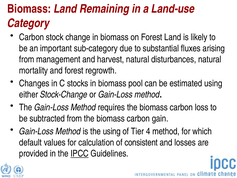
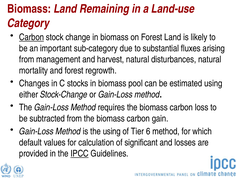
Carbon underline: none -> present (32, 37)
4: 4 -> 6 (148, 131)
consistent: consistent -> significant (141, 142)
